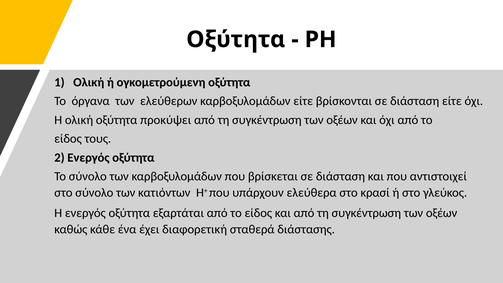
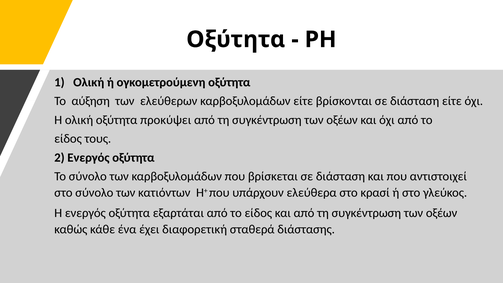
όργανα: όργανα -> αύξηση (91, 101)
